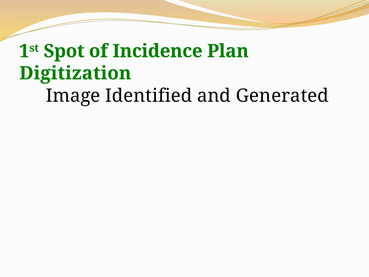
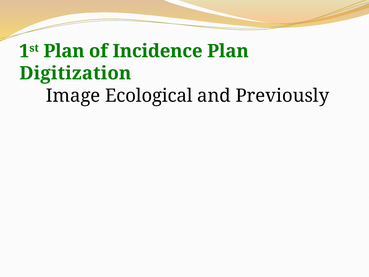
1st Spot: Spot -> Plan (64, 51)
Identified: Identified -> Ecological (149, 96)
Generated: Generated -> Previously (282, 96)
